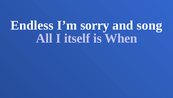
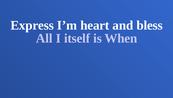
Endless: Endless -> Express (32, 25)
sorry: sorry -> heart (95, 25)
song: song -> bless (150, 25)
